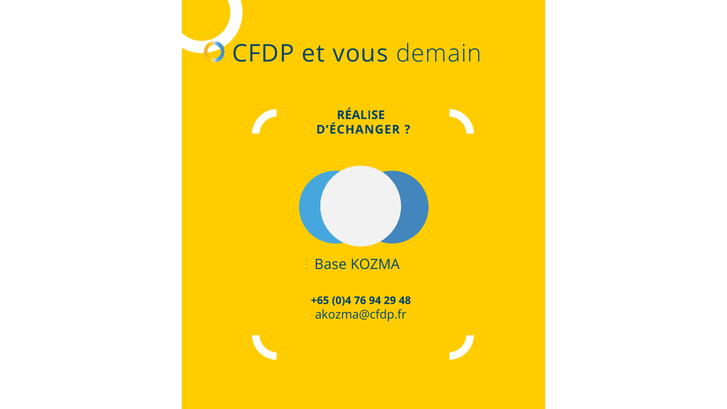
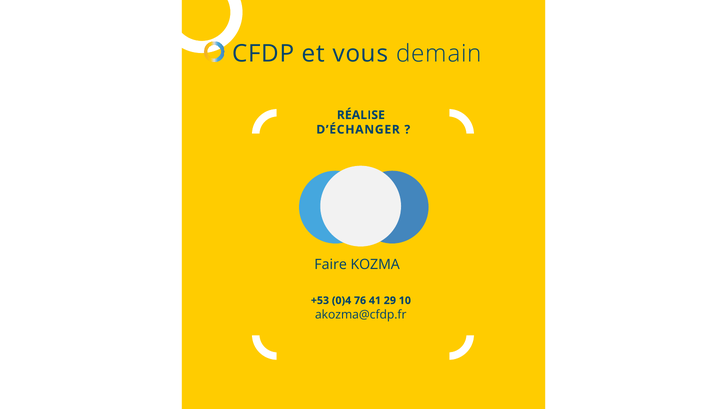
Base: Base -> Faire (331, 264)
+65: +65 -> +53 (320, 300)
94: 94 -> 41 (375, 300)
48: 48 -> 10 (405, 300)
